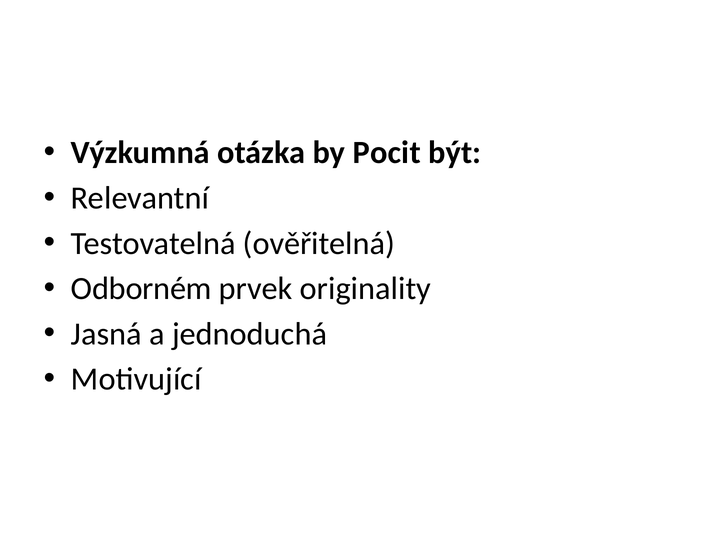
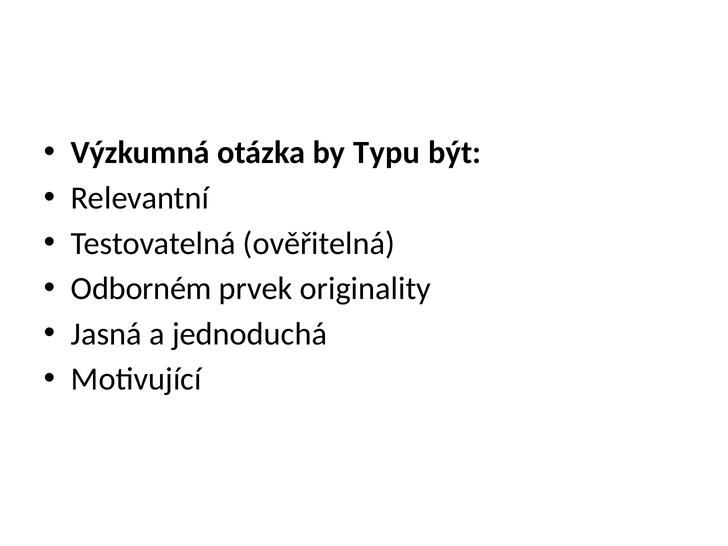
Pocit: Pocit -> Typu (387, 153)
